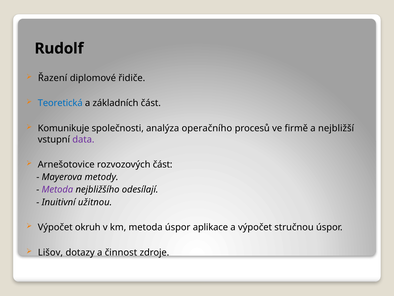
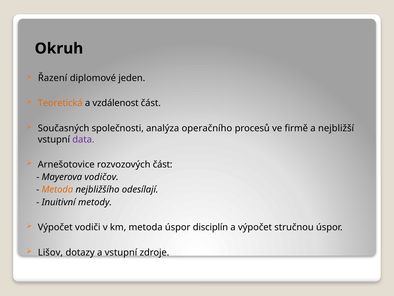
Rudolf: Rudolf -> Okruh (59, 48)
řidiče: řidiče -> jeden (132, 78)
Teoretická colour: blue -> orange (60, 103)
základních: základních -> vzdálenost (116, 103)
Komunikuje: Komunikuje -> Současných (64, 128)
metody: metody -> vodičov (102, 177)
Metoda colour: purple -> orange (57, 189)
užitnou: užitnou -> metody (95, 202)
okruh: okruh -> vodiči (88, 227)
aplikace: aplikace -> disciplín (210, 227)
a činnost: činnost -> vstupní (121, 252)
